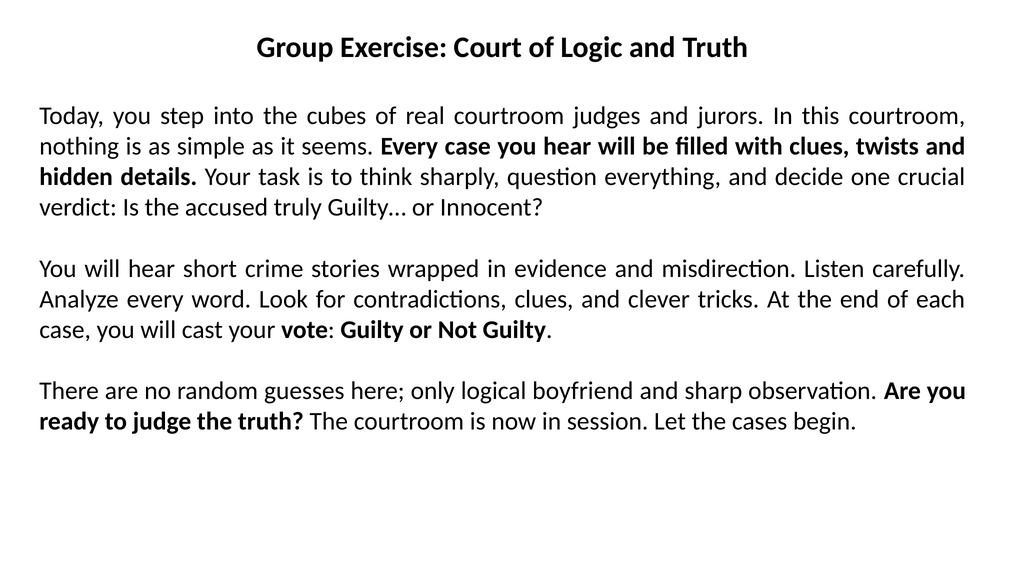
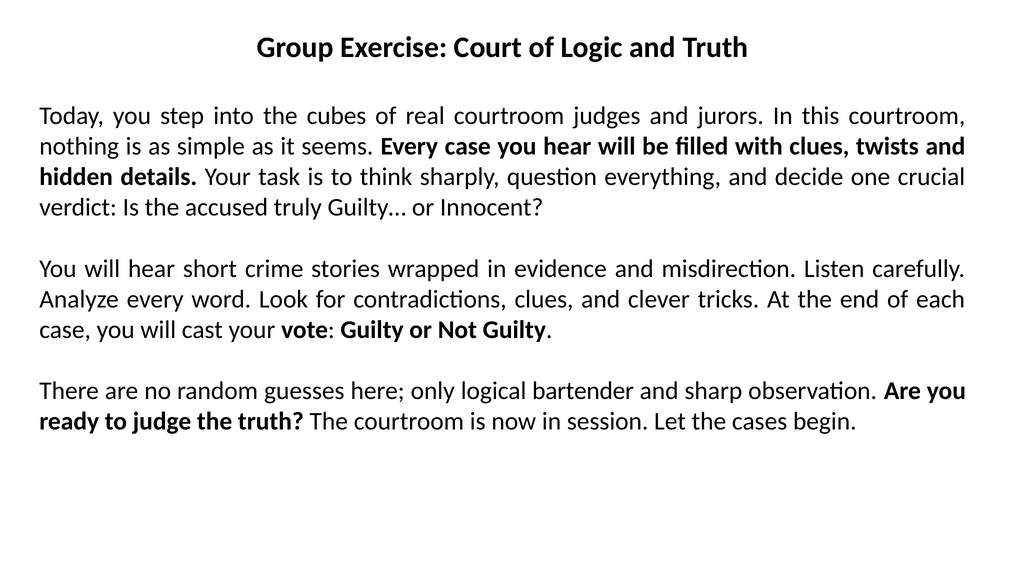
boyfriend: boyfriend -> bartender (583, 391)
